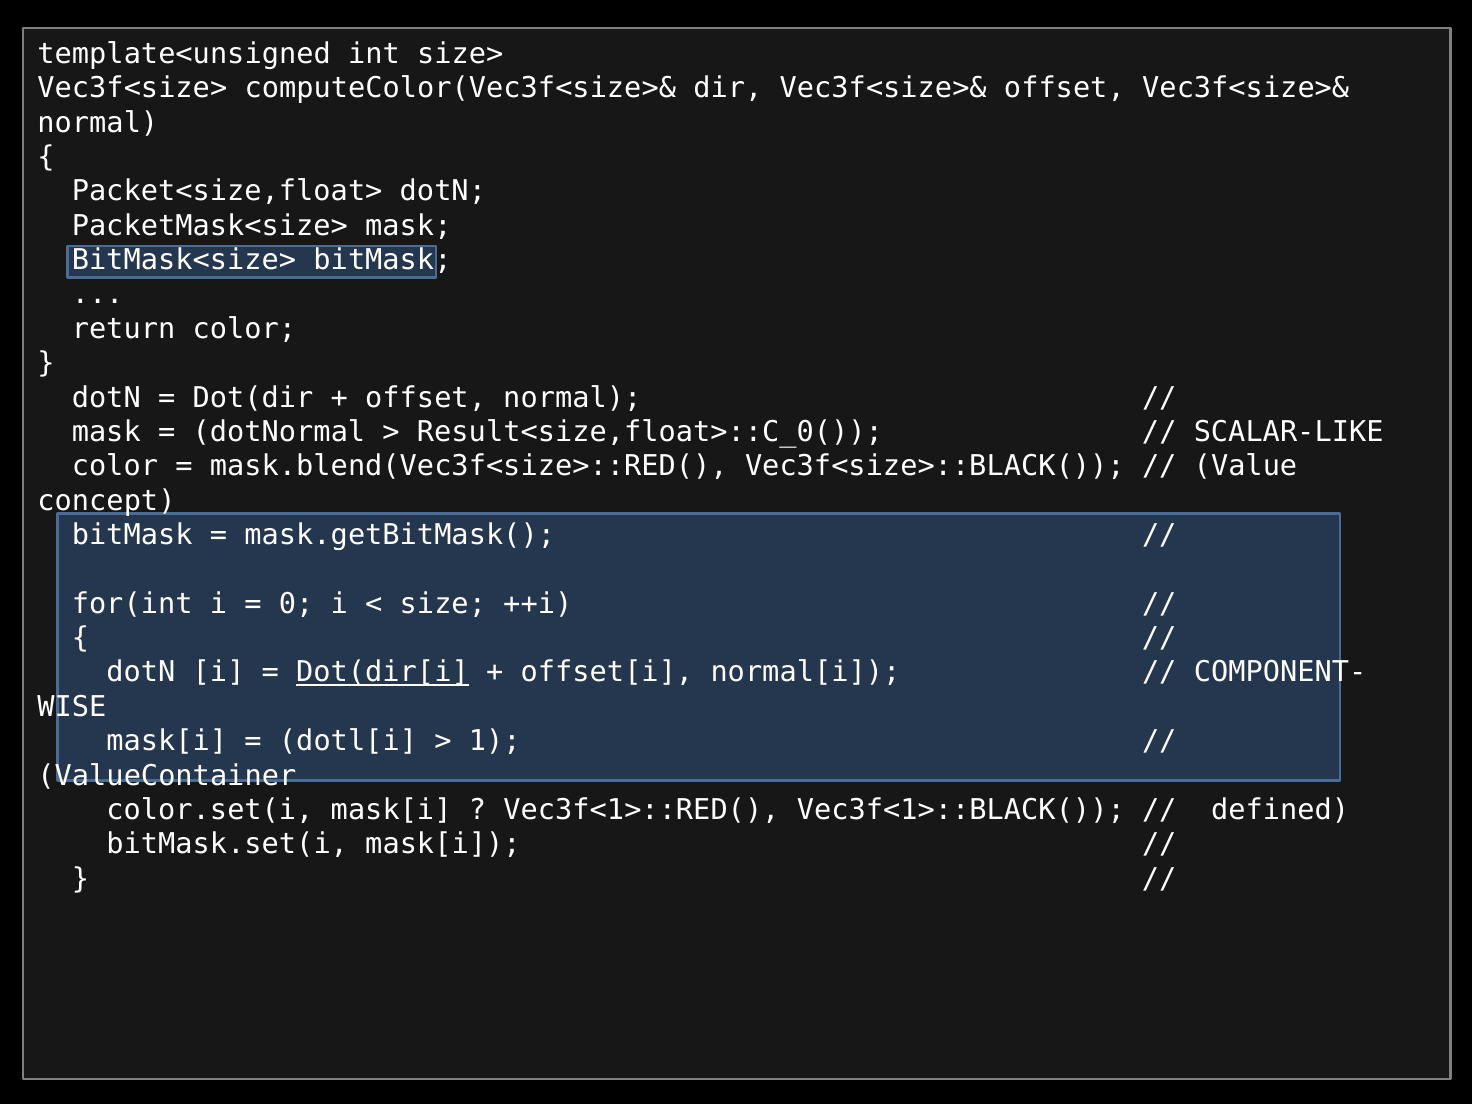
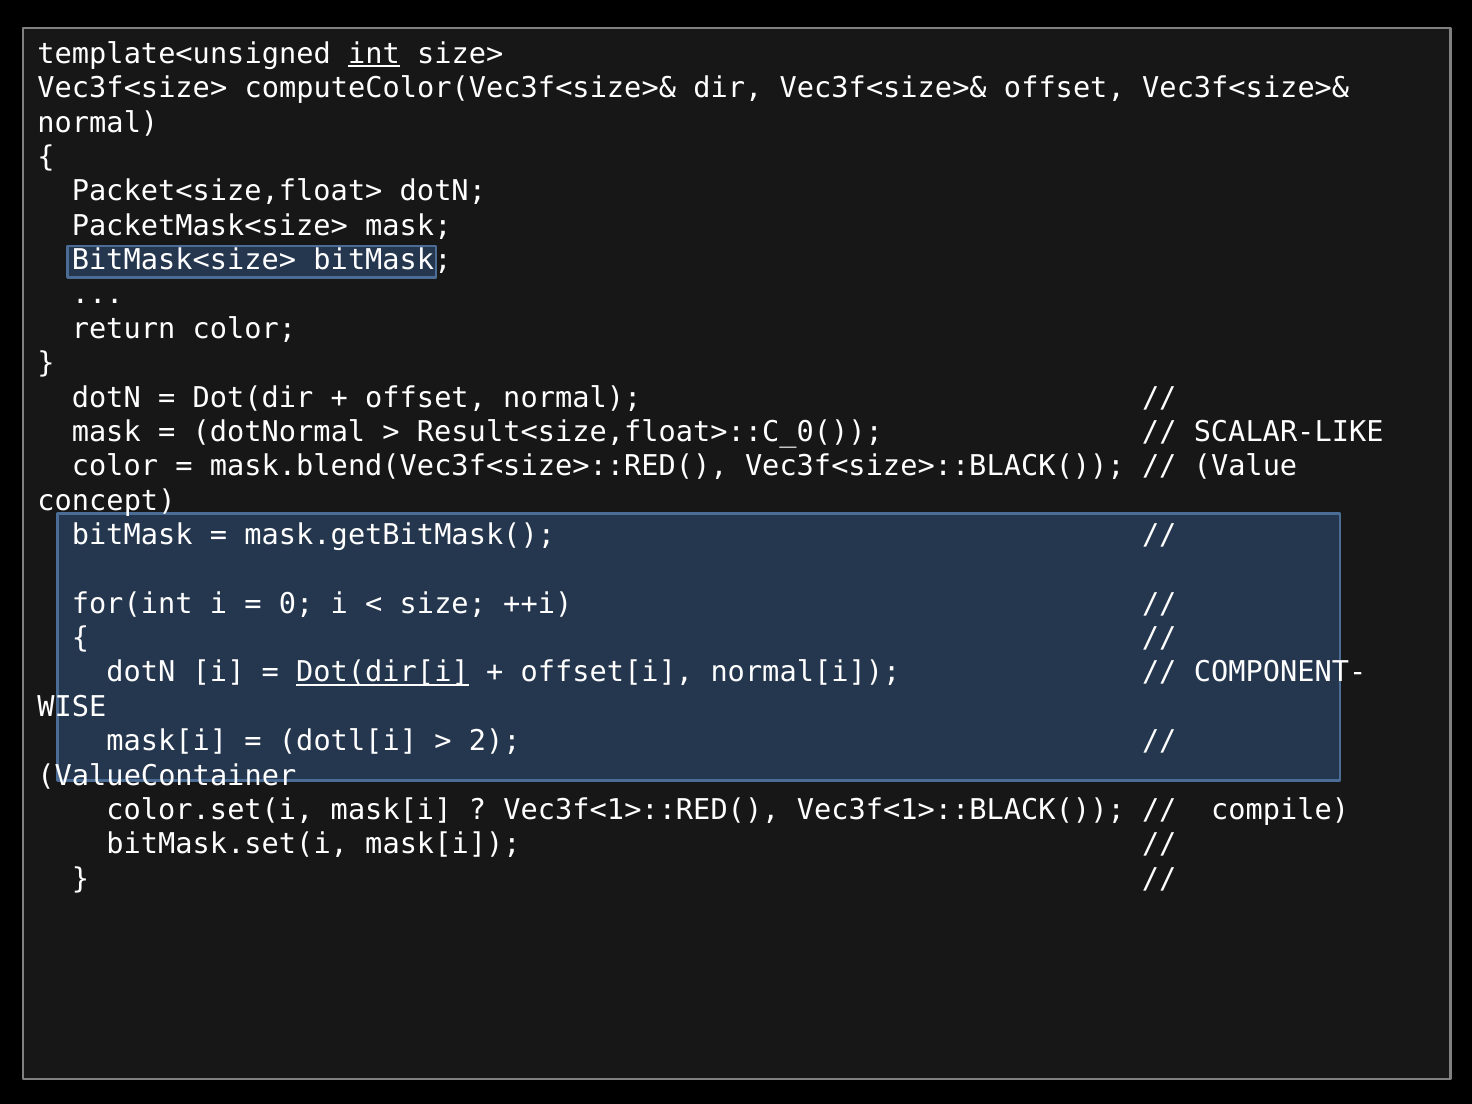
int underline: none -> present (374, 54)
1: 1 -> 2 (495, 741)
defined: defined -> compile (1280, 810)
